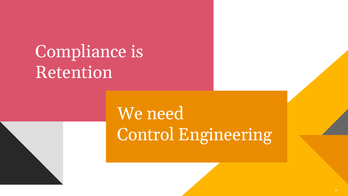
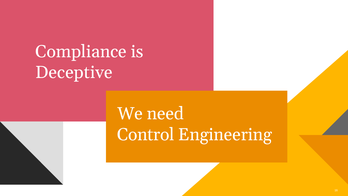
Retention: Retention -> Deceptive (74, 72)
